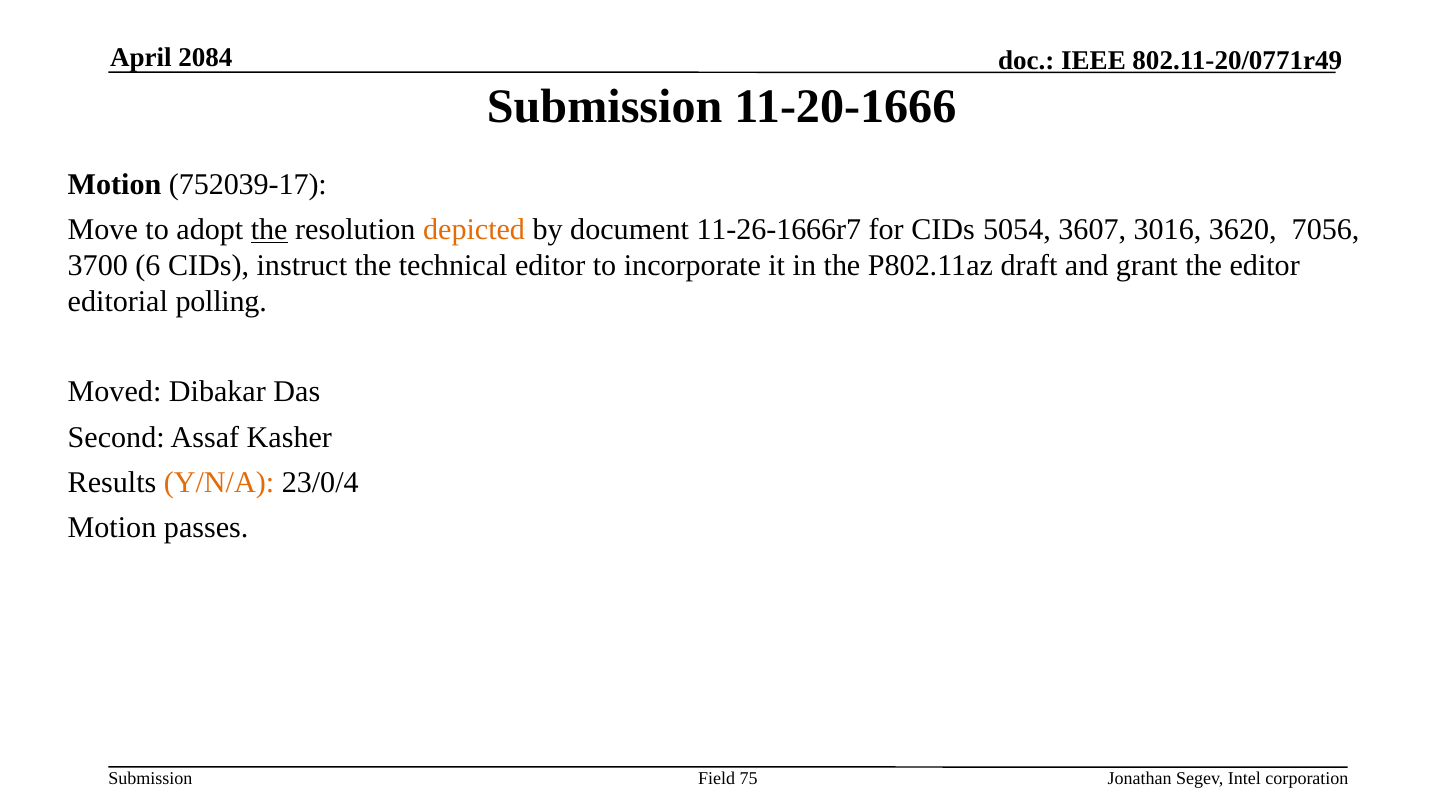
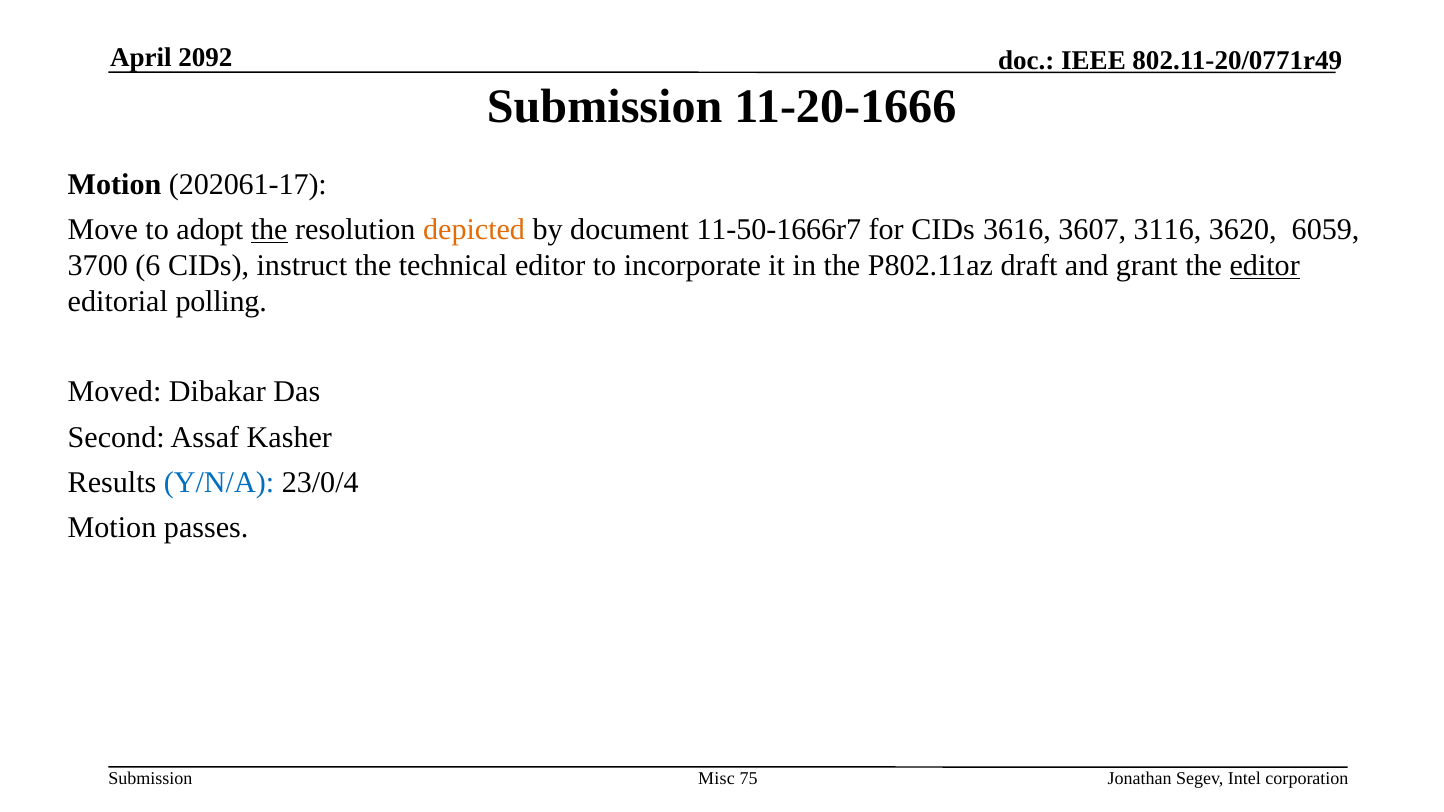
2084: 2084 -> 2092 (205, 57)
752039-17: 752039-17 -> 202061-17 (248, 184)
11-26-1666r7: 11-26-1666r7 -> 11-50-1666r7 (779, 230)
5054: 5054 -> 3616 (1017, 230)
3016: 3016 -> 3116 (1167, 230)
7056: 7056 -> 6059 (1326, 230)
editor underline: none -> present (1265, 266)
Y/N/A colour: orange -> blue (219, 482)
Field: Field -> Misc (717, 779)
